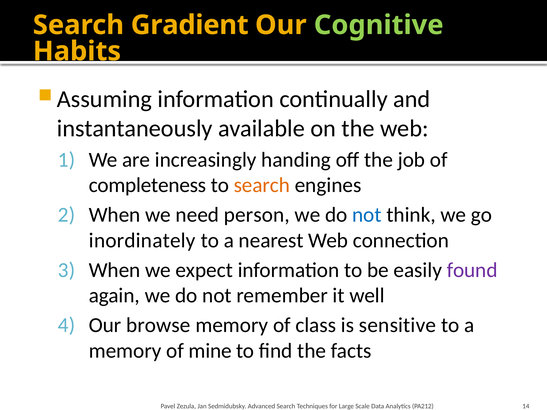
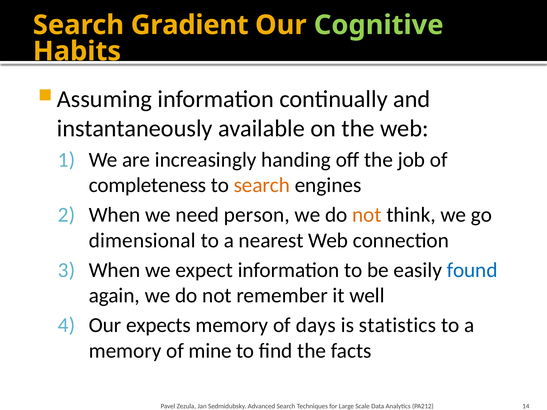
not colour: blue -> orange (367, 215)
inordinately: inordinately -> dimensional (142, 241)
found colour: purple -> blue (472, 270)
browse: browse -> expects (158, 325)
class: class -> days (316, 325)
sensitive: sensitive -> statistics (398, 325)
